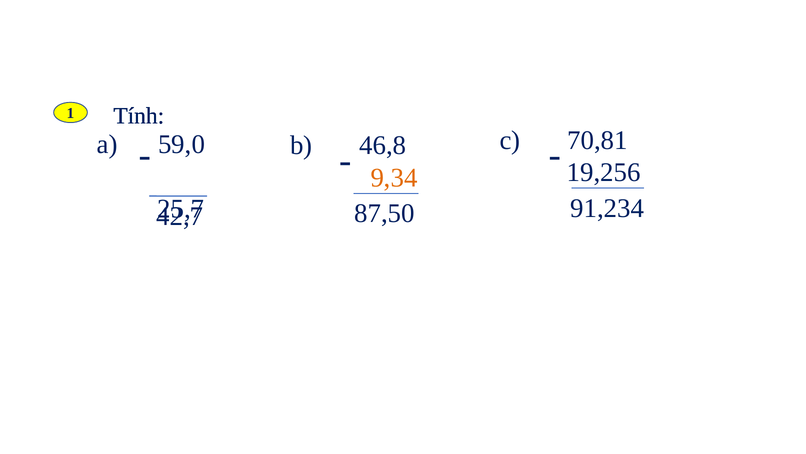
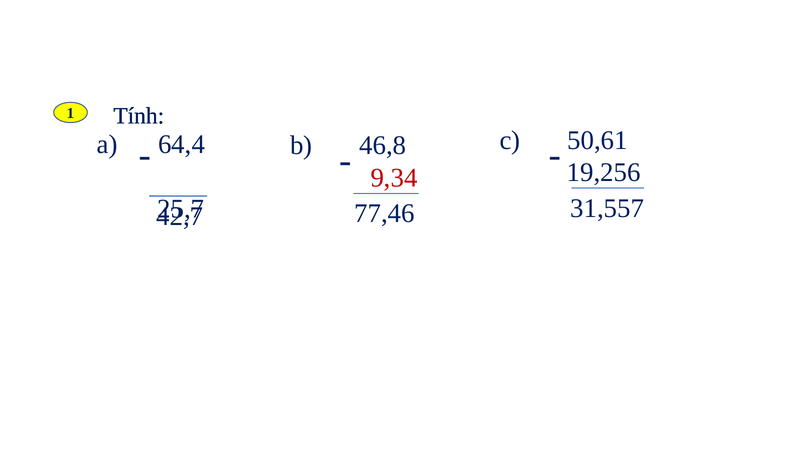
70,81: 70,81 -> 50,61 (598, 140)
59,0: 59,0 -> 64,4 (182, 144)
9,34 colour: orange -> red (394, 178)
91,234: 91,234 -> 31,557 (607, 208)
87,50: 87,50 -> 77,46 (384, 213)
